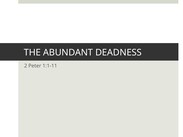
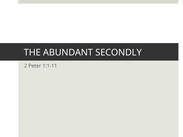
DEADNESS: DEADNESS -> SECONDLY (119, 53)
